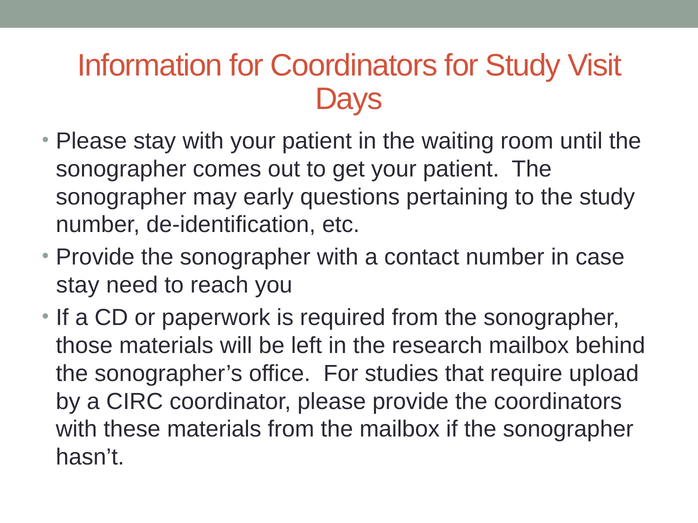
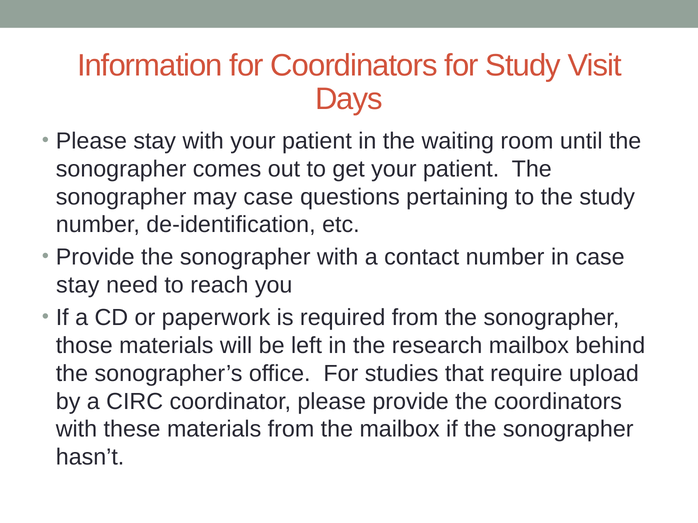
may early: early -> case (268, 197)
